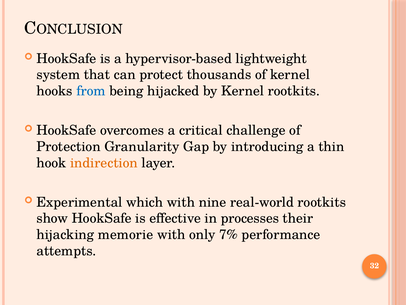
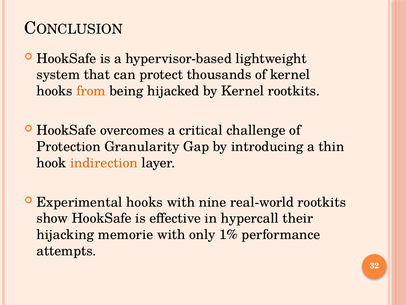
from colour: blue -> orange (91, 91)
Experimental which: which -> hooks (145, 202)
processes: processes -> hypercall (250, 218)
7%: 7% -> 1% (228, 234)
